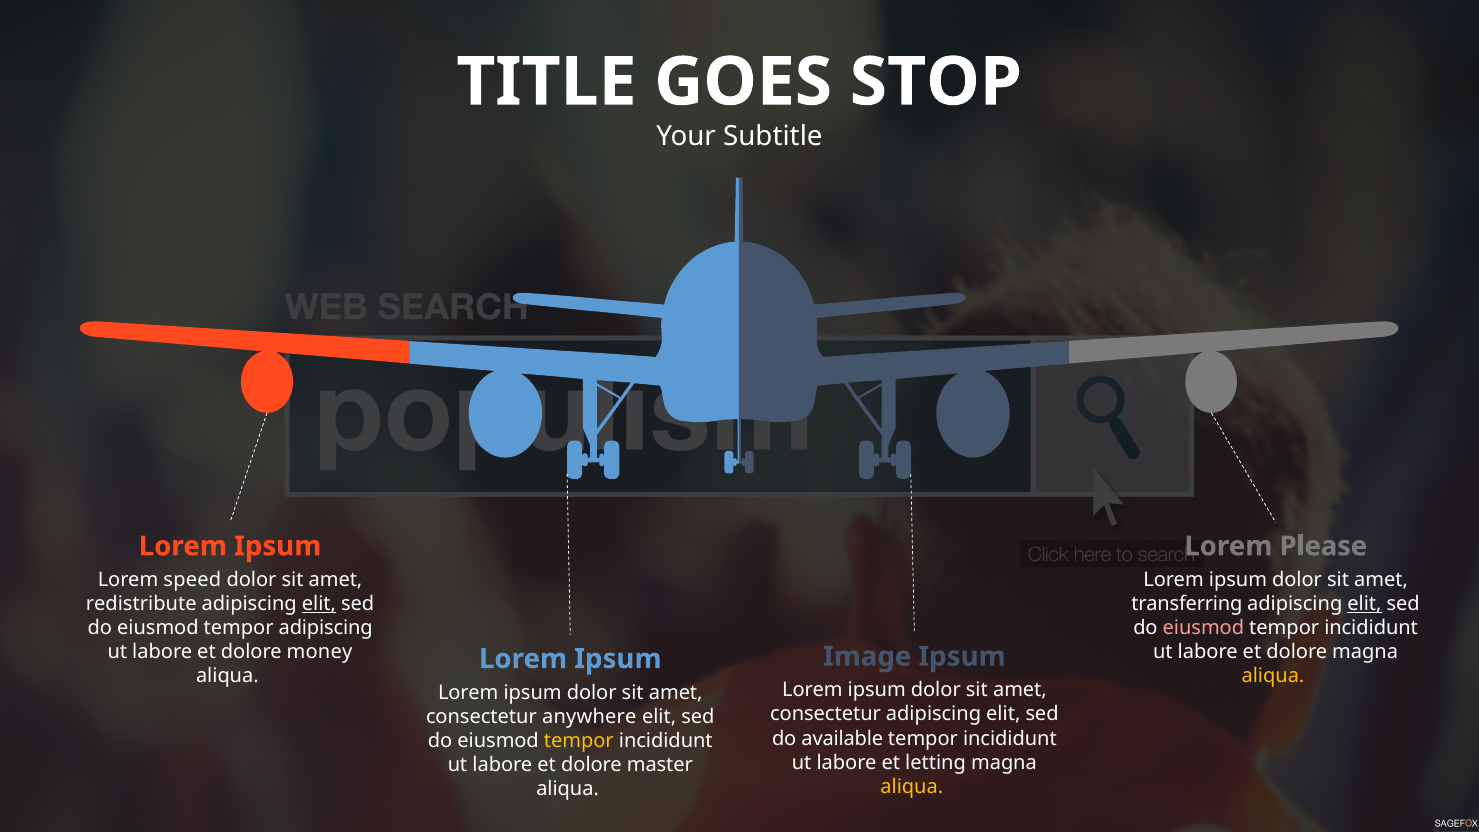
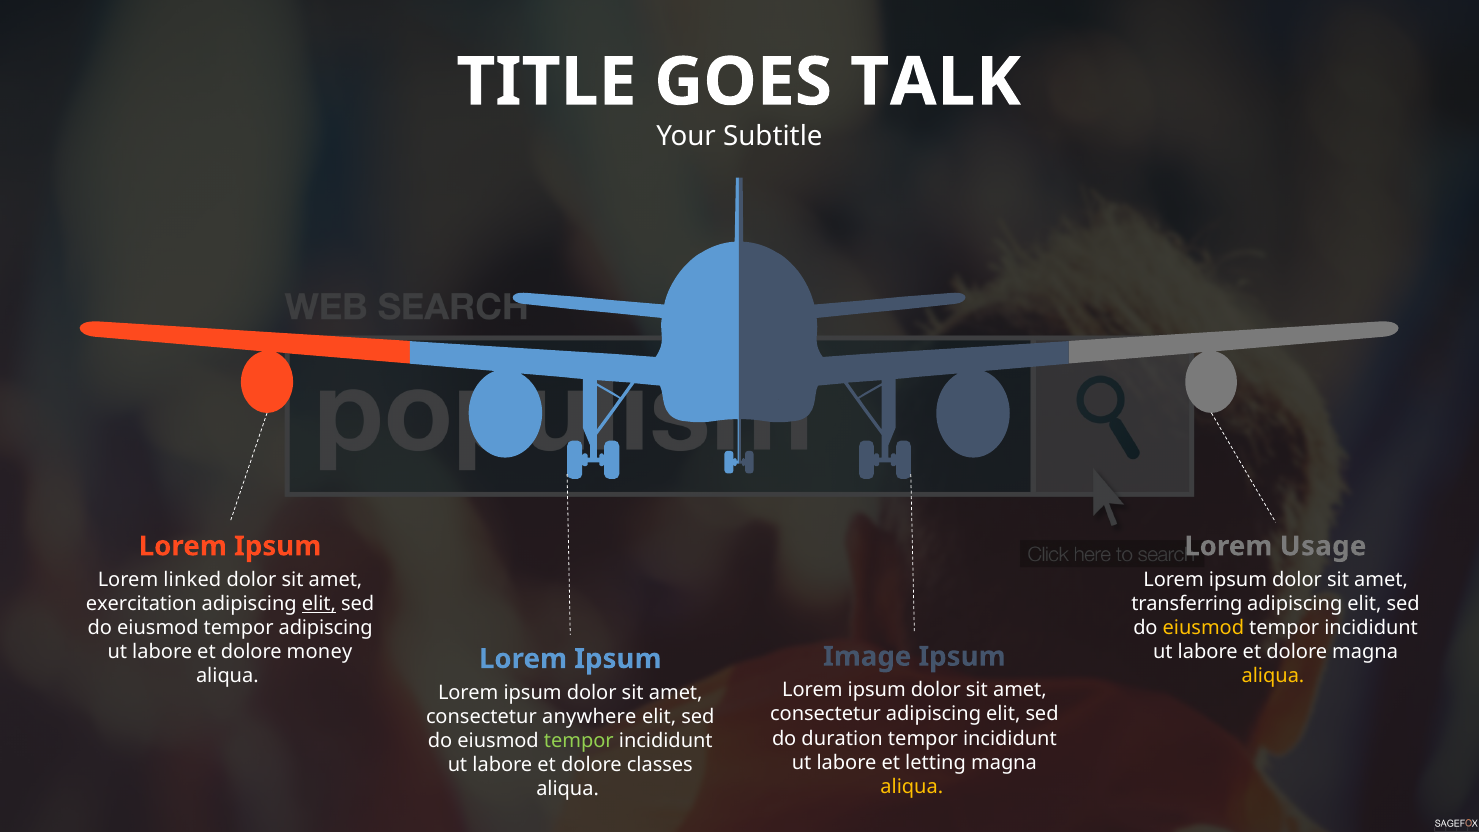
STOP: STOP -> TALK (935, 82)
Please: Please -> Usage (1323, 546)
speed: speed -> linked (192, 580)
redistribute: redistribute -> exercitation (141, 604)
elit underline: present -> none (1364, 604)
eiusmod colour: pink -> yellow (1203, 628)
available: available -> duration (842, 738)
tempor colour: yellow -> light green (579, 741)
master: master -> classes (660, 765)
